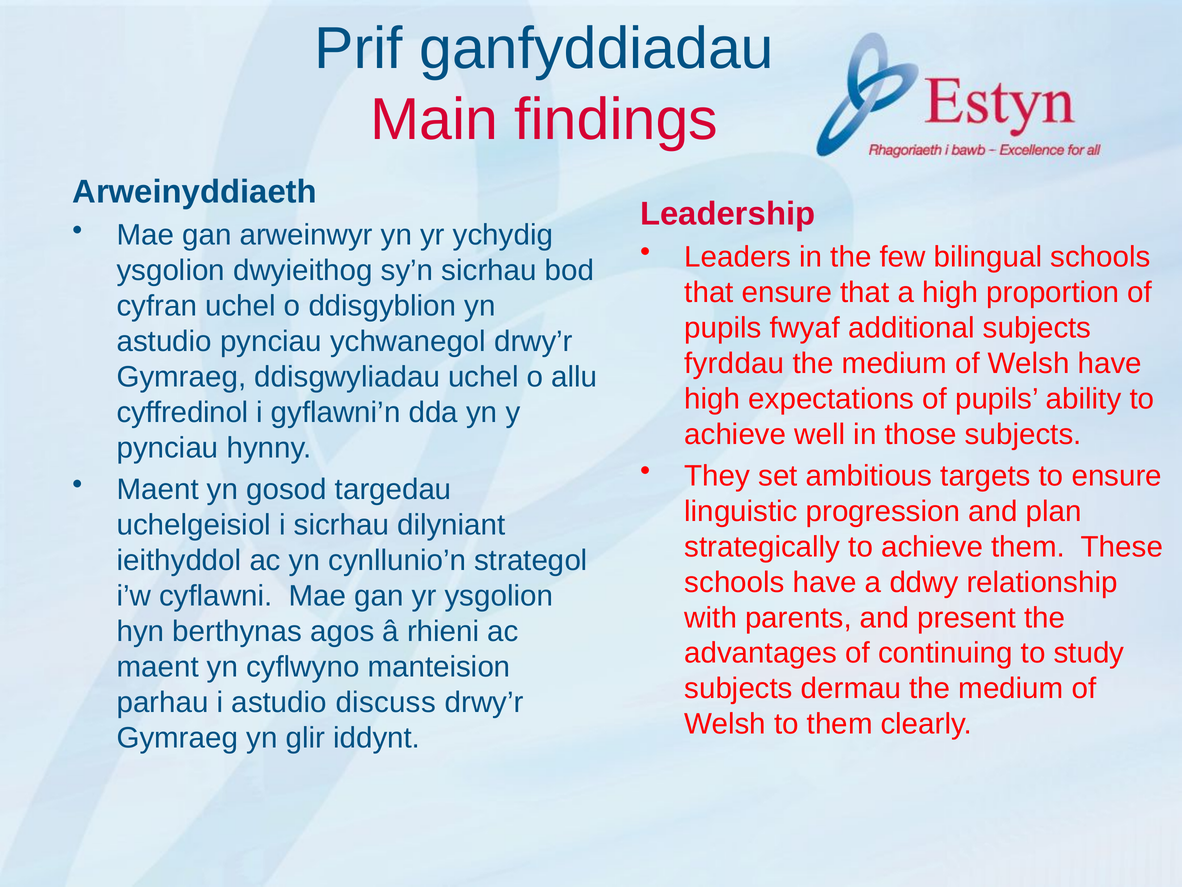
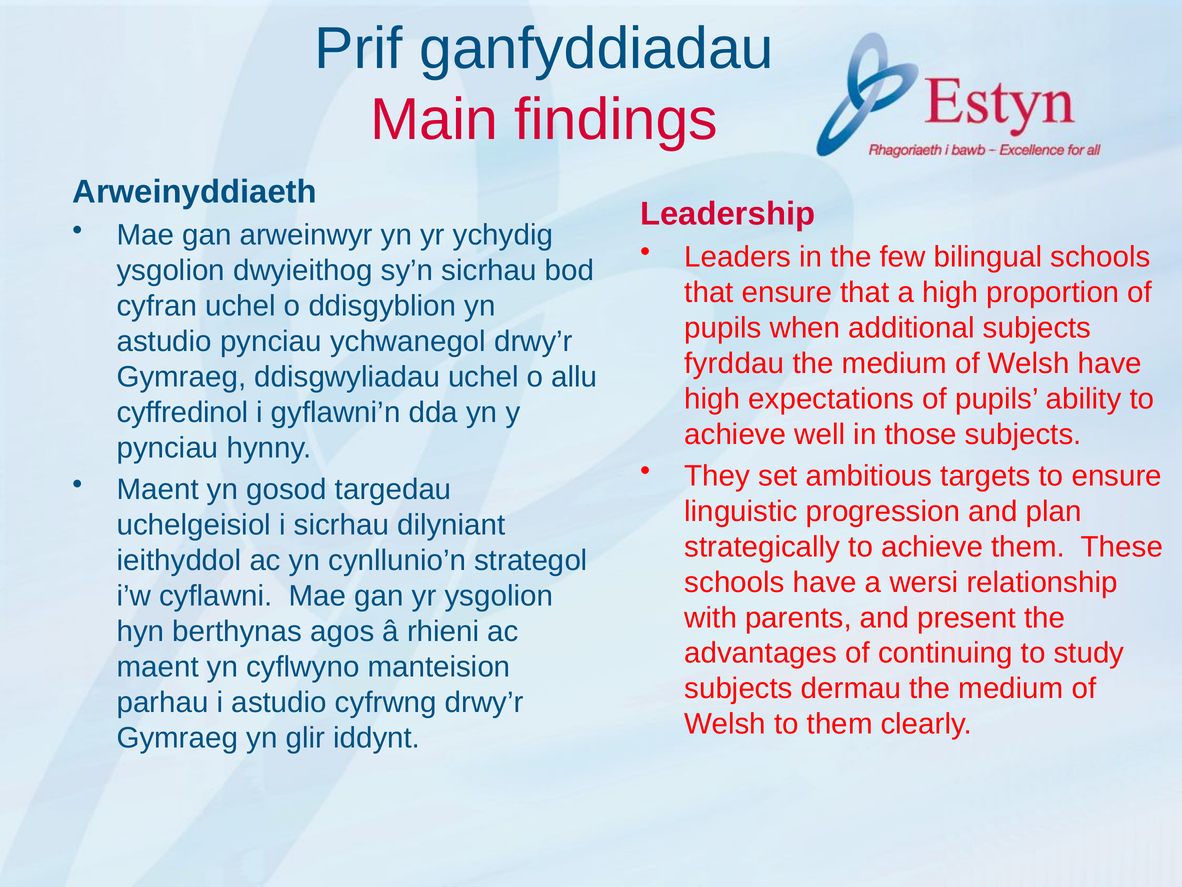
fwyaf: fwyaf -> when (805, 328)
ddwy: ddwy -> wersi (924, 582)
discuss: discuss -> cyfrwng (386, 702)
